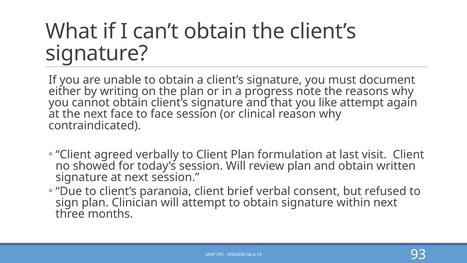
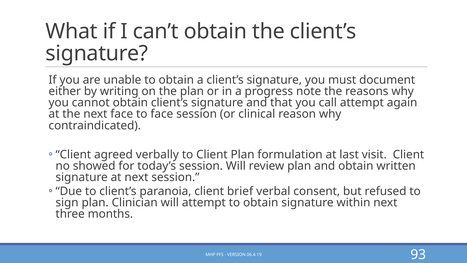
like: like -> call (328, 103)
